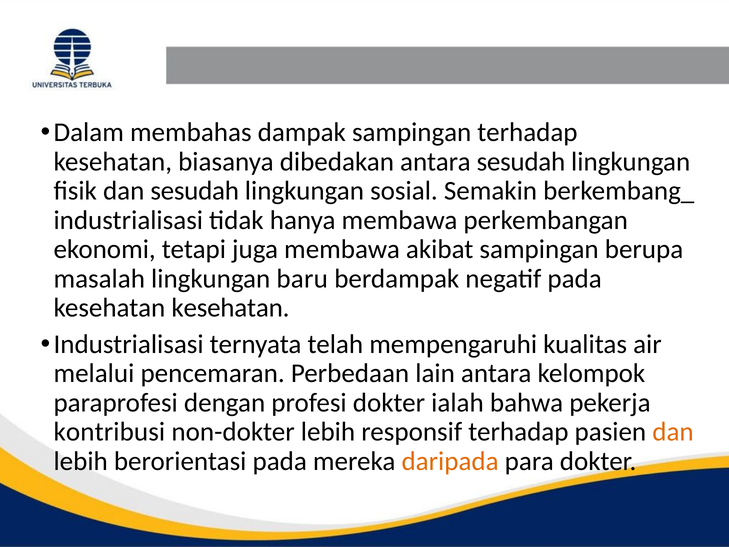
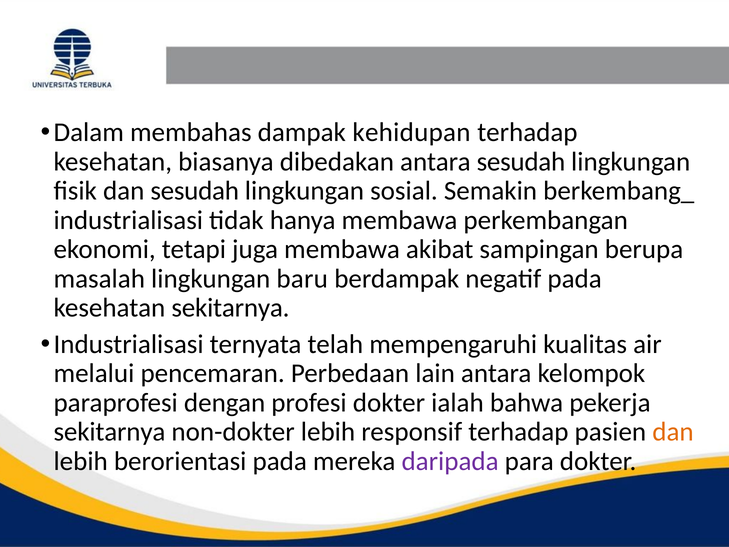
dampak sampingan: sampingan -> kehidupan (412, 132)
kesehatan kesehatan: kesehatan -> sekitarnya (230, 308)
kontribusi: kontribusi -> sekitarnya (109, 432)
daripada colour: orange -> purple (450, 461)
